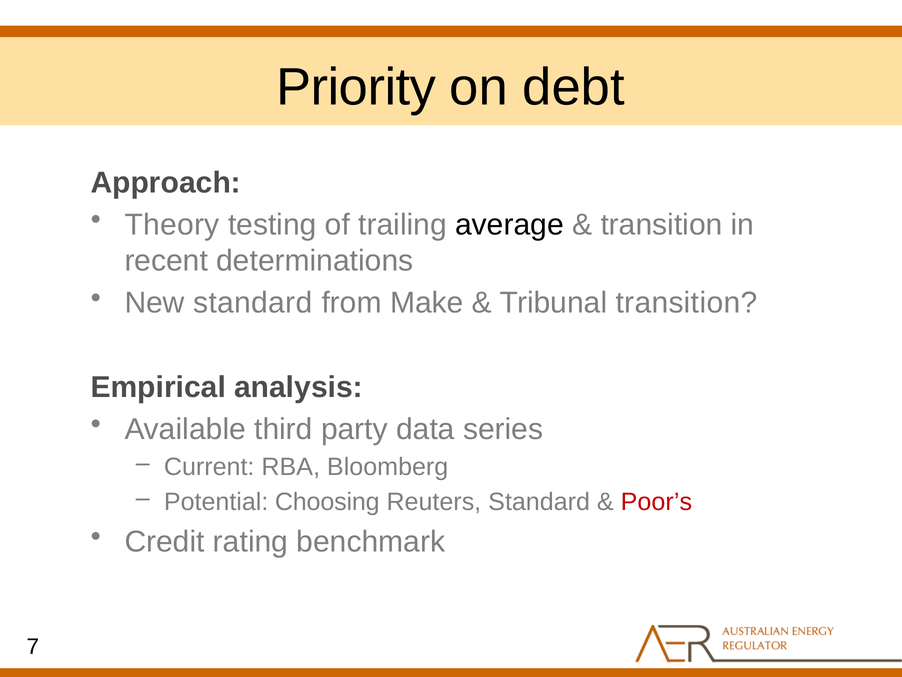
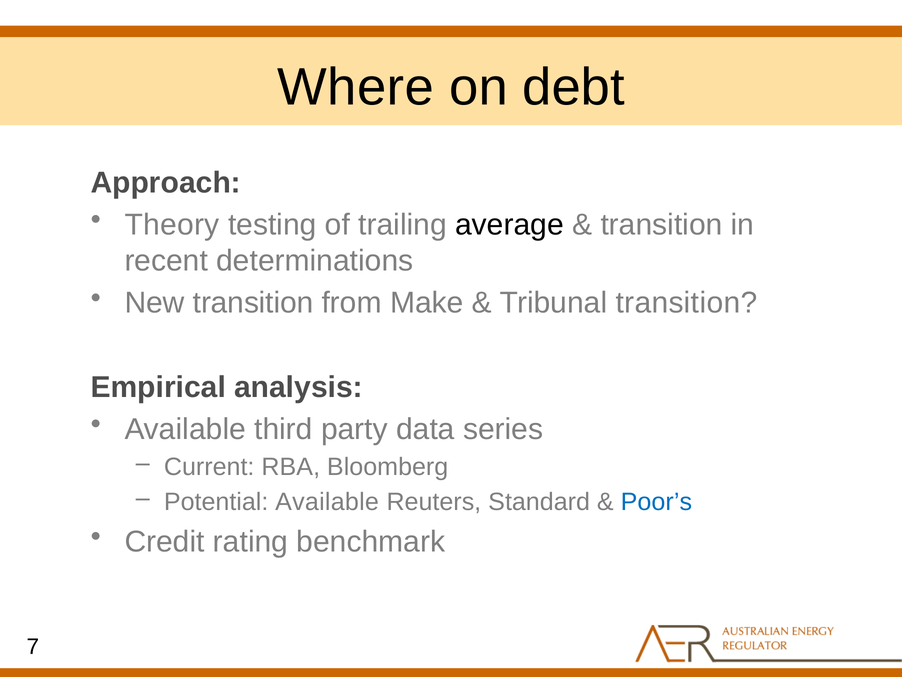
Priority: Priority -> Where (356, 87)
New standard: standard -> transition (253, 303)
Potential Choosing: Choosing -> Available (327, 502)
Poor’s colour: red -> blue (656, 502)
